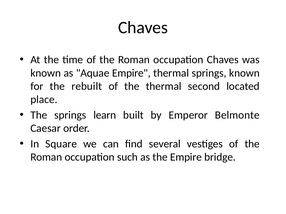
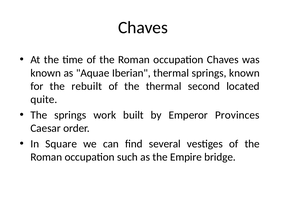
Aquae Empire: Empire -> Iberian (131, 73)
place: place -> quite (44, 100)
learn: learn -> work (105, 115)
Belmonte: Belmonte -> Provinces (237, 115)
